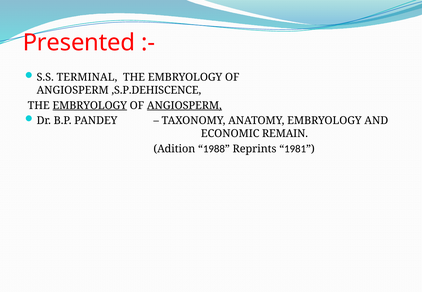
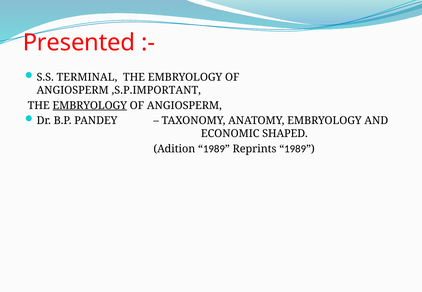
,S.P.DEHISCENCE: ,S.P.DEHISCENCE -> ,S.P.IMPORTANT (156, 90)
ANGIOSPERM underline: present -> none (184, 106)
REMAIN: REMAIN -> SHAPED (285, 134)
1988: 1988 -> 1989 (214, 149)
1981: 1981 -> 1989 (295, 149)
